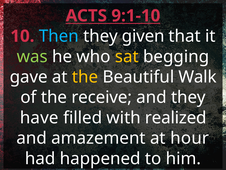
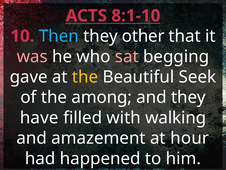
9:1-10: 9:1-10 -> 8:1-10 (136, 16)
given: given -> other (143, 36)
was colour: light green -> pink (32, 56)
sat colour: yellow -> pink (127, 56)
Walk: Walk -> Seek (197, 77)
receive: receive -> among (102, 97)
realized: realized -> walking (176, 117)
